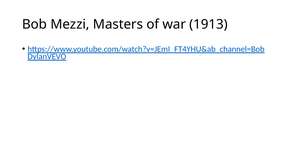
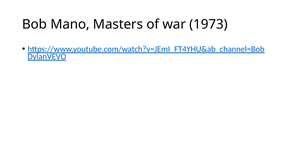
Mezzi: Mezzi -> Mano (70, 24)
1913: 1913 -> 1973 (209, 24)
